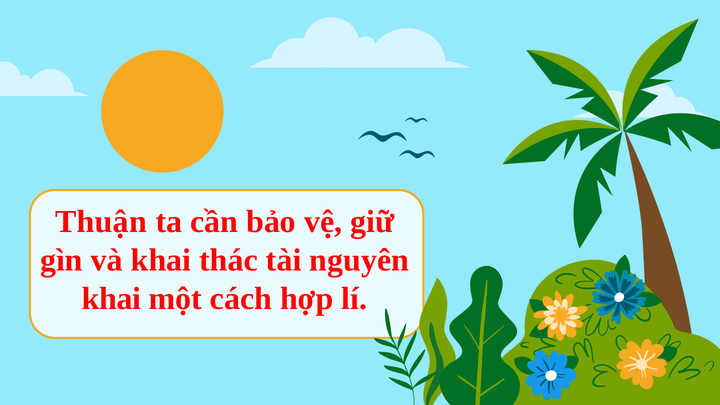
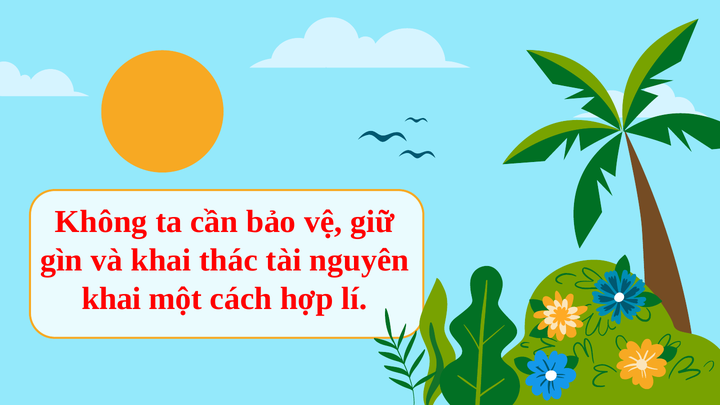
Thuận: Thuận -> Không (101, 222)
